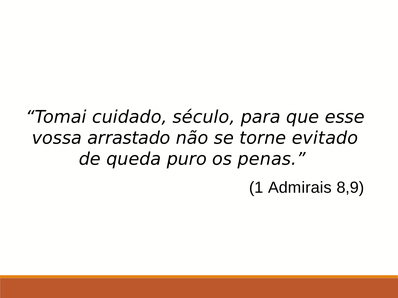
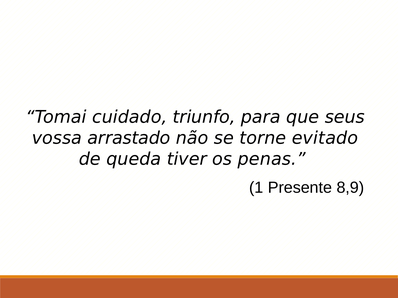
século: século -> triunfo (204, 117)
esse: esse -> seus (345, 117)
puro: puro -> tiver (187, 159)
Admirais: Admirais -> Presente (300, 188)
